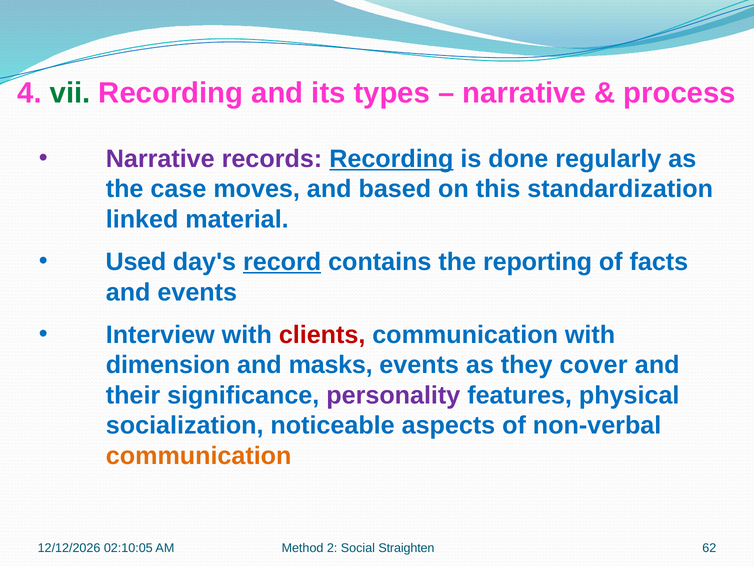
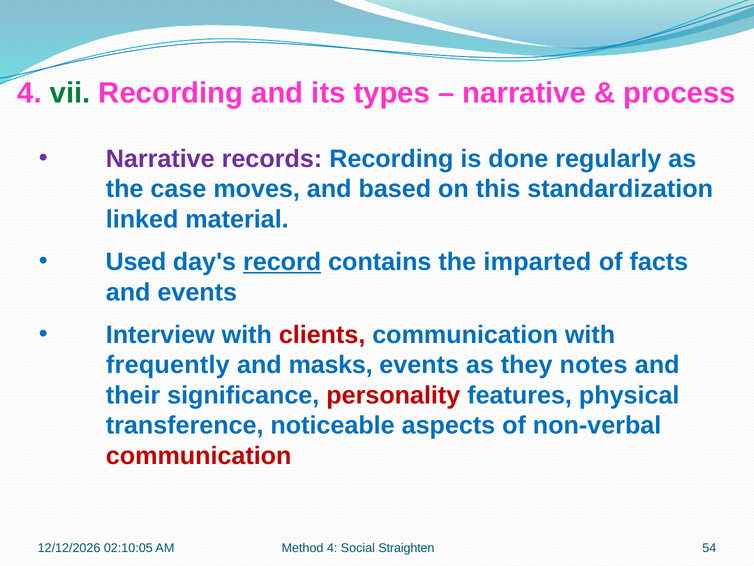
Recording underline: present -> none (391, 159)
reporting: reporting -> imparted (537, 262)
dimension: dimension -> frequently (168, 365)
cover: cover -> notes (594, 365)
personality colour: purple -> red (393, 395)
socialization: socialization -> transference (185, 425)
communication colour: orange -> red (199, 455)
Method 2: 2 -> 4 (332, 548)
62: 62 -> 54 (709, 548)
